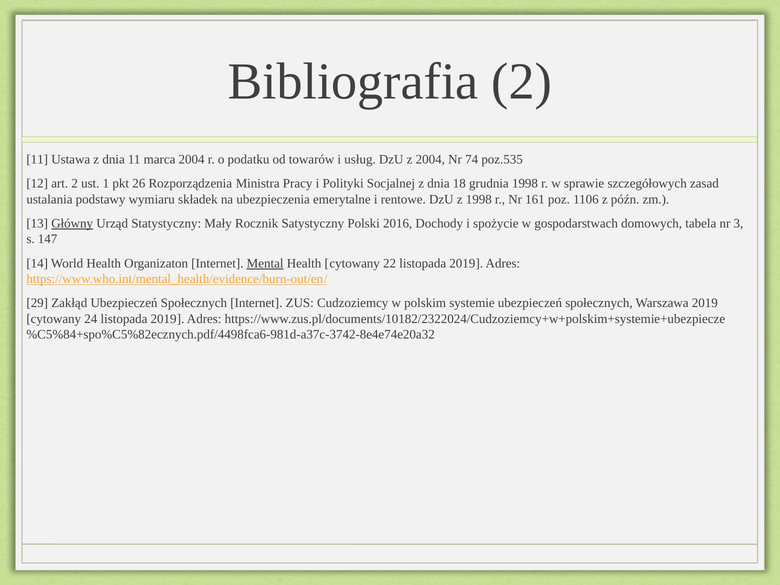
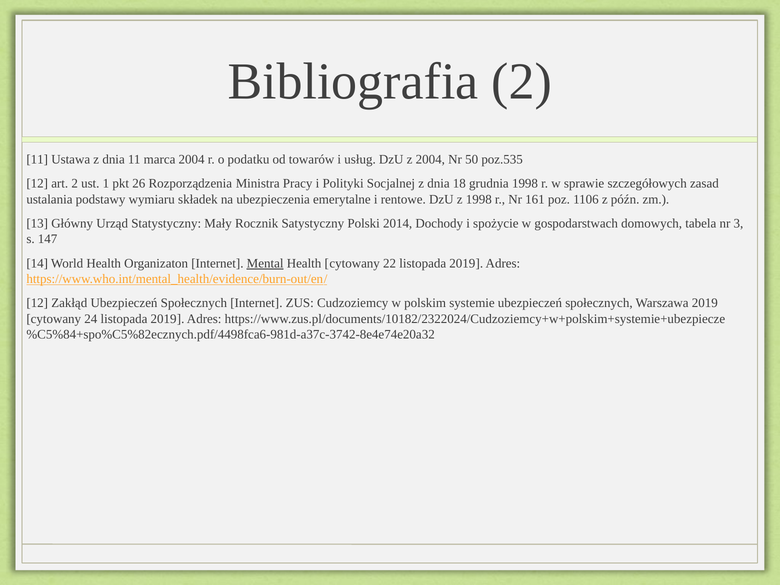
74: 74 -> 50 (472, 159)
Główny underline: present -> none (72, 223)
2016: 2016 -> 2014 (398, 223)
29: 29 -> 12 (37, 303)
